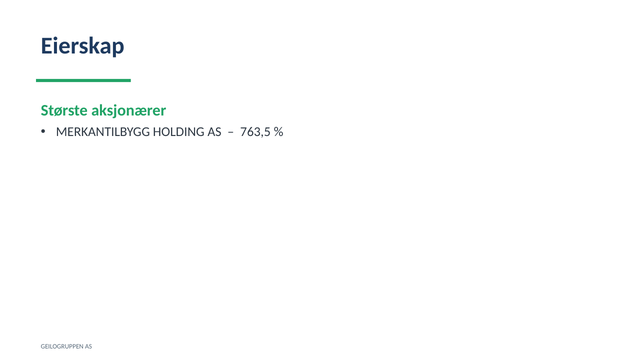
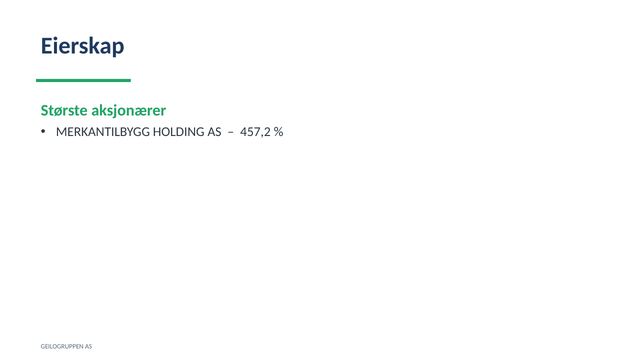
763,5: 763,5 -> 457,2 (255, 132)
